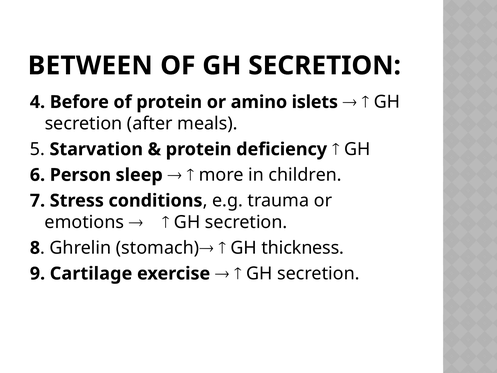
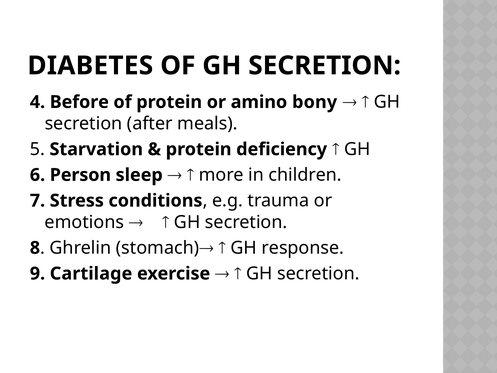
BETWEEN: BETWEEN -> DIABETES (90, 66)
islets: islets -> bony (315, 102)
thickness: thickness -> response (303, 248)
